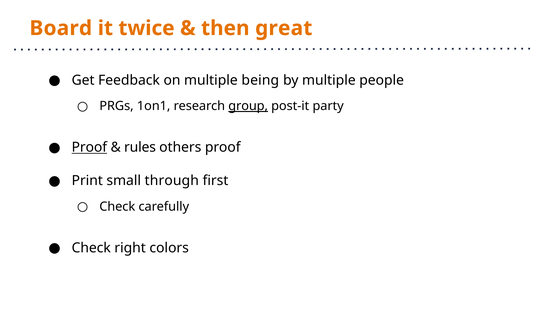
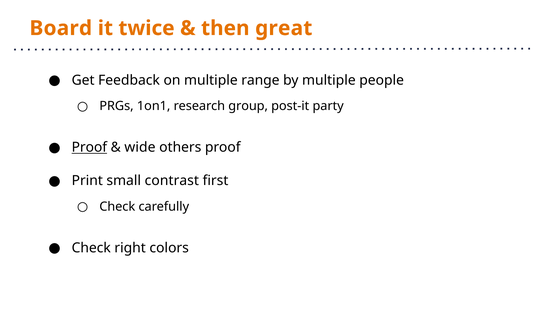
being: being -> range (260, 80)
group underline: present -> none (248, 106)
rules: rules -> wide (140, 147)
through: through -> contrast (172, 181)
